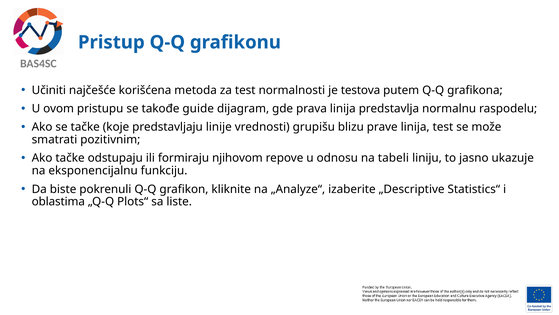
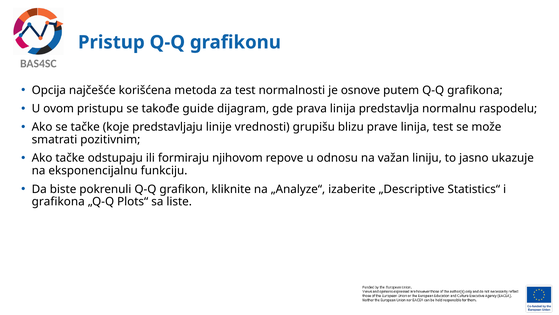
Učiniti: Učiniti -> Opcija (49, 90)
testova: testova -> osnove (360, 90)
tabeli: tabeli -> važan (393, 158)
oblastima: oblastima -> grafikona (58, 201)
